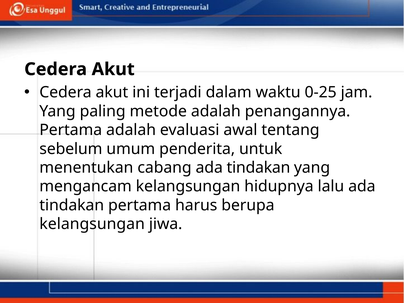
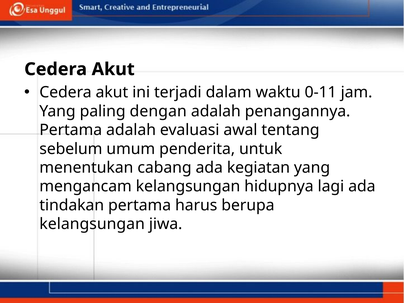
0-25: 0-25 -> 0-11 (321, 92)
metode: metode -> dengan (158, 111)
tindakan: tindakan -> kegiatan (258, 168)
lalu: lalu -> lagi (331, 186)
